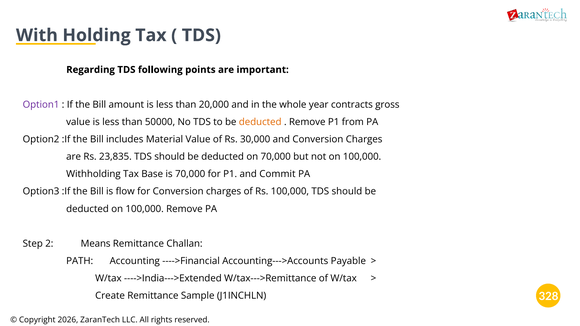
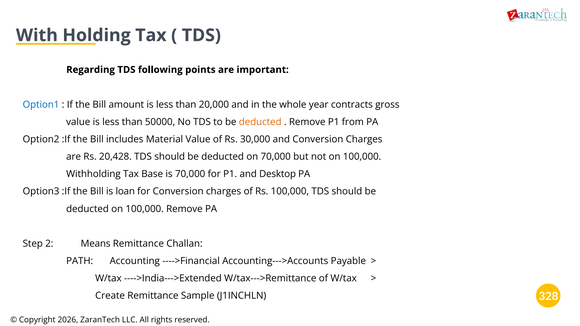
Option1 colour: purple -> blue (41, 105)
23,835: 23,835 -> 20,428 (115, 157)
Commit: Commit -> Desktop (278, 174)
flow: flow -> loan (125, 192)
